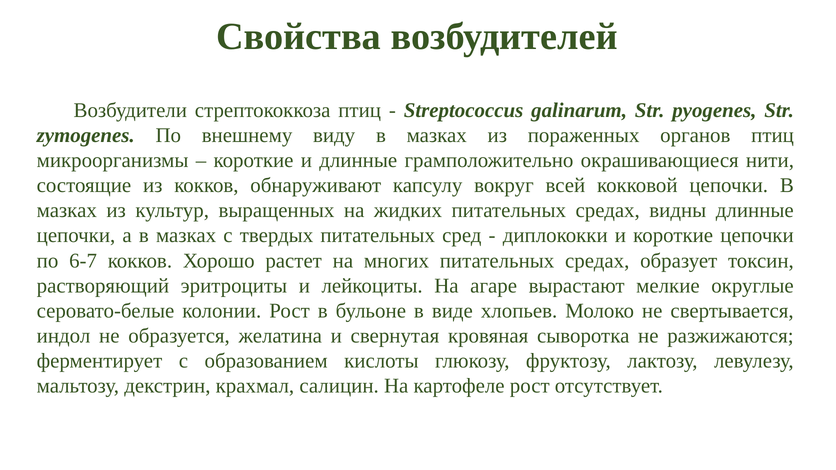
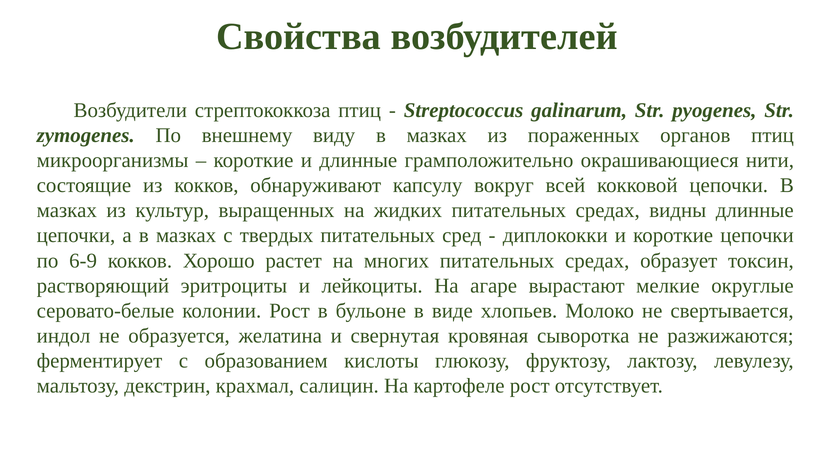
6-7: 6-7 -> 6-9 (83, 261)
